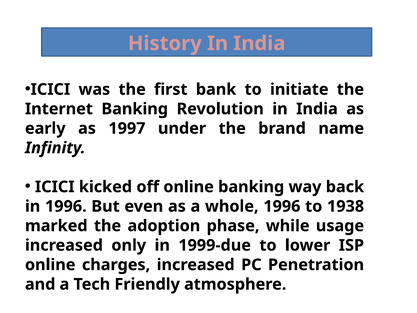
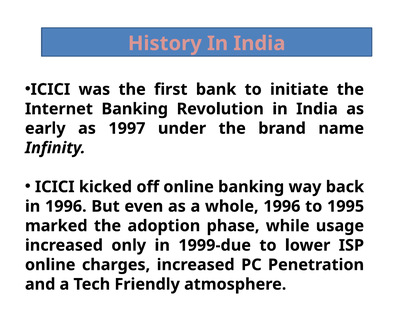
1938: 1938 -> 1995 (346, 206)
